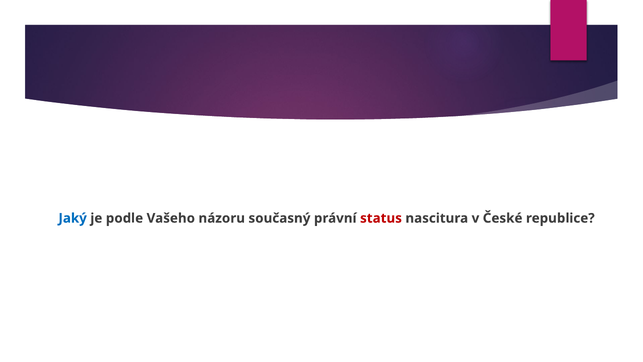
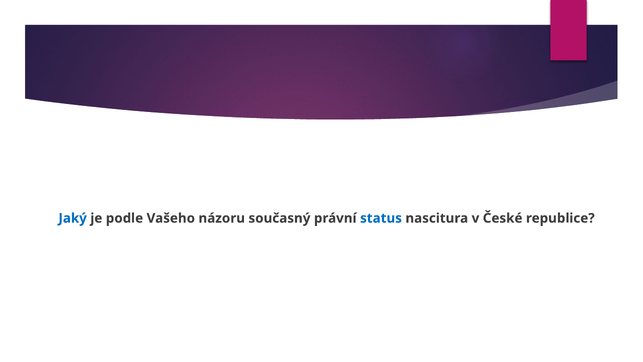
status colour: red -> blue (381, 218)
